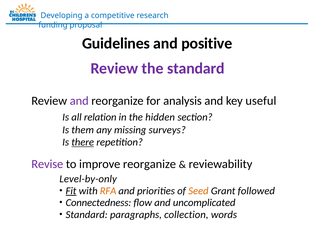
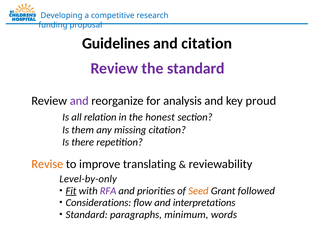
and positive: positive -> citation (207, 43)
useful: useful -> proud (261, 101)
hidden: hidden -> honest (160, 117)
missing surveys: surveys -> citation (167, 130)
there underline: present -> none (83, 142)
Revise colour: purple -> orange (47, 164)
improve reorganize: reorganize -> translating (149, 164)
RFA colour: orange -> purple (108, 191)
Connectedness: Connectedness -> Considerations (98, 203)
uncomplicated: uncomplicated -> interpretations (204, 203)
collection: collection -> minimum (186, 215)
